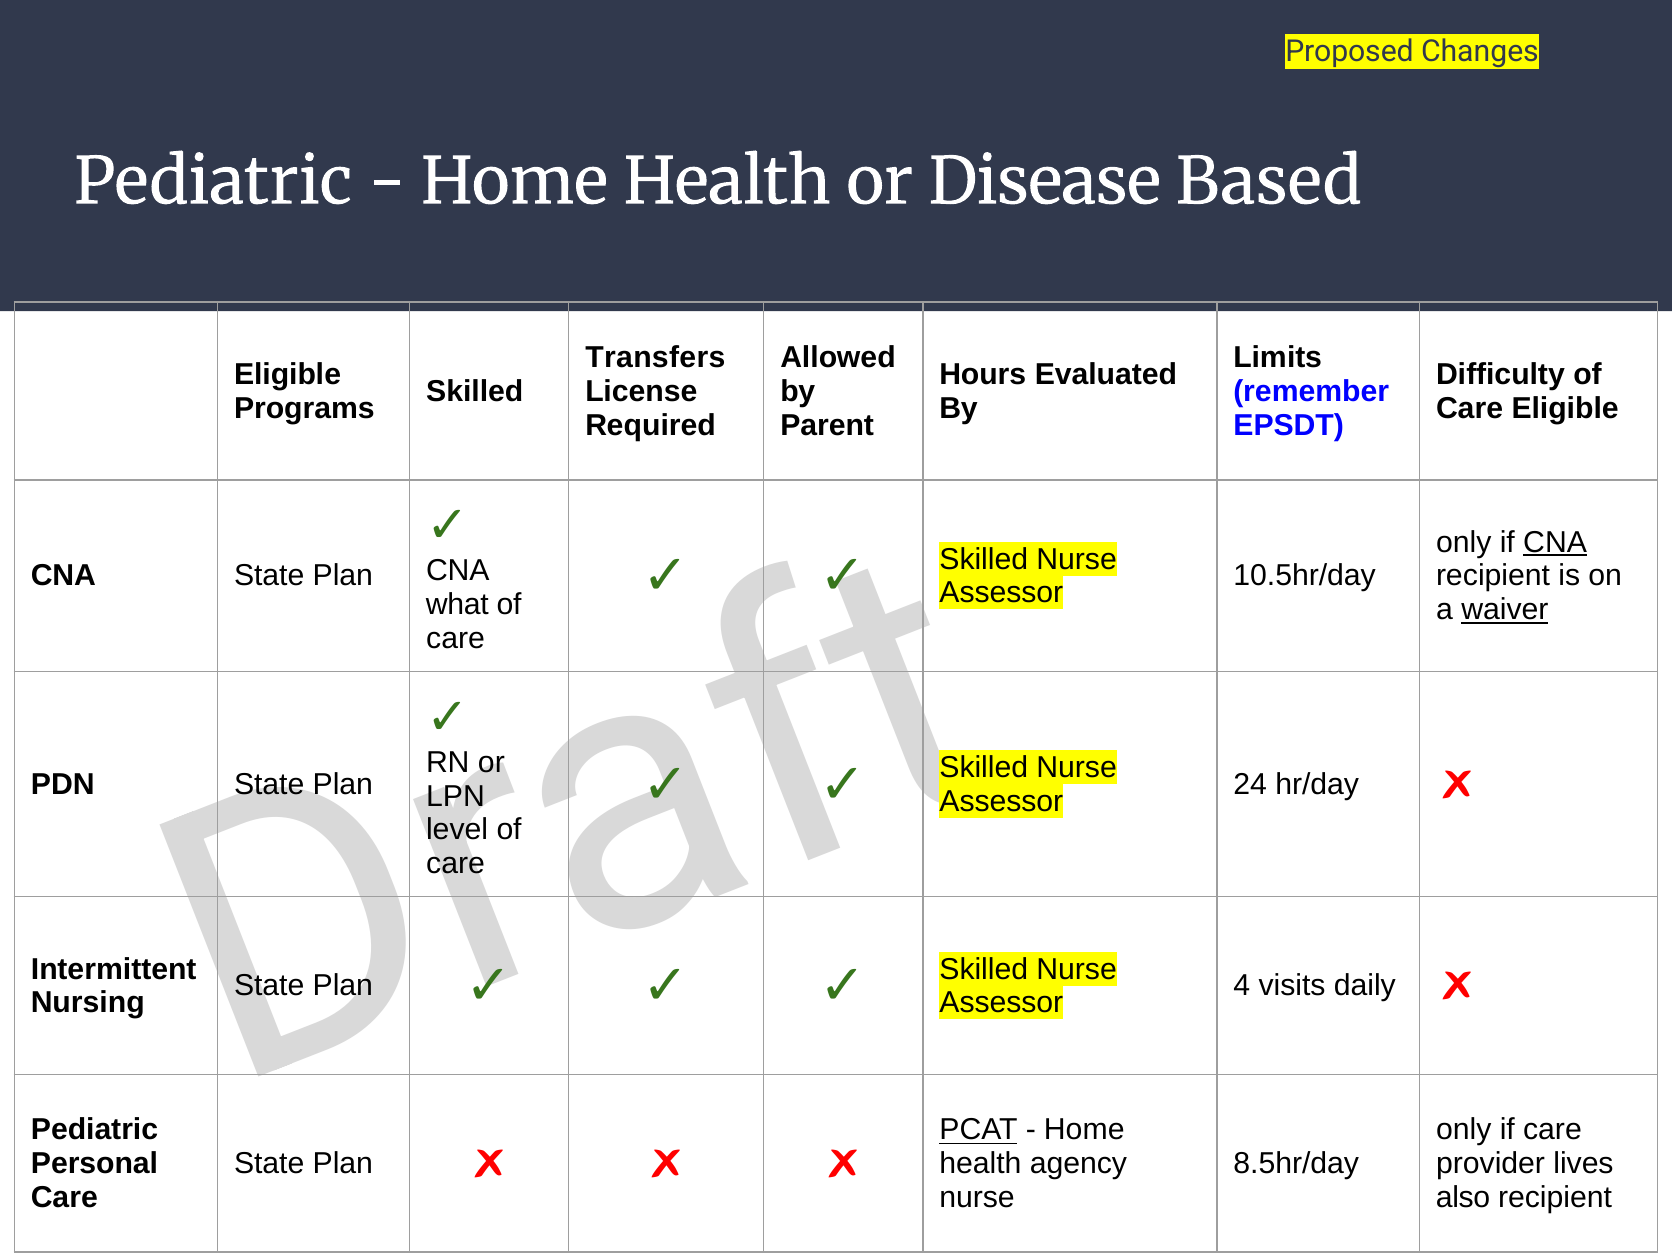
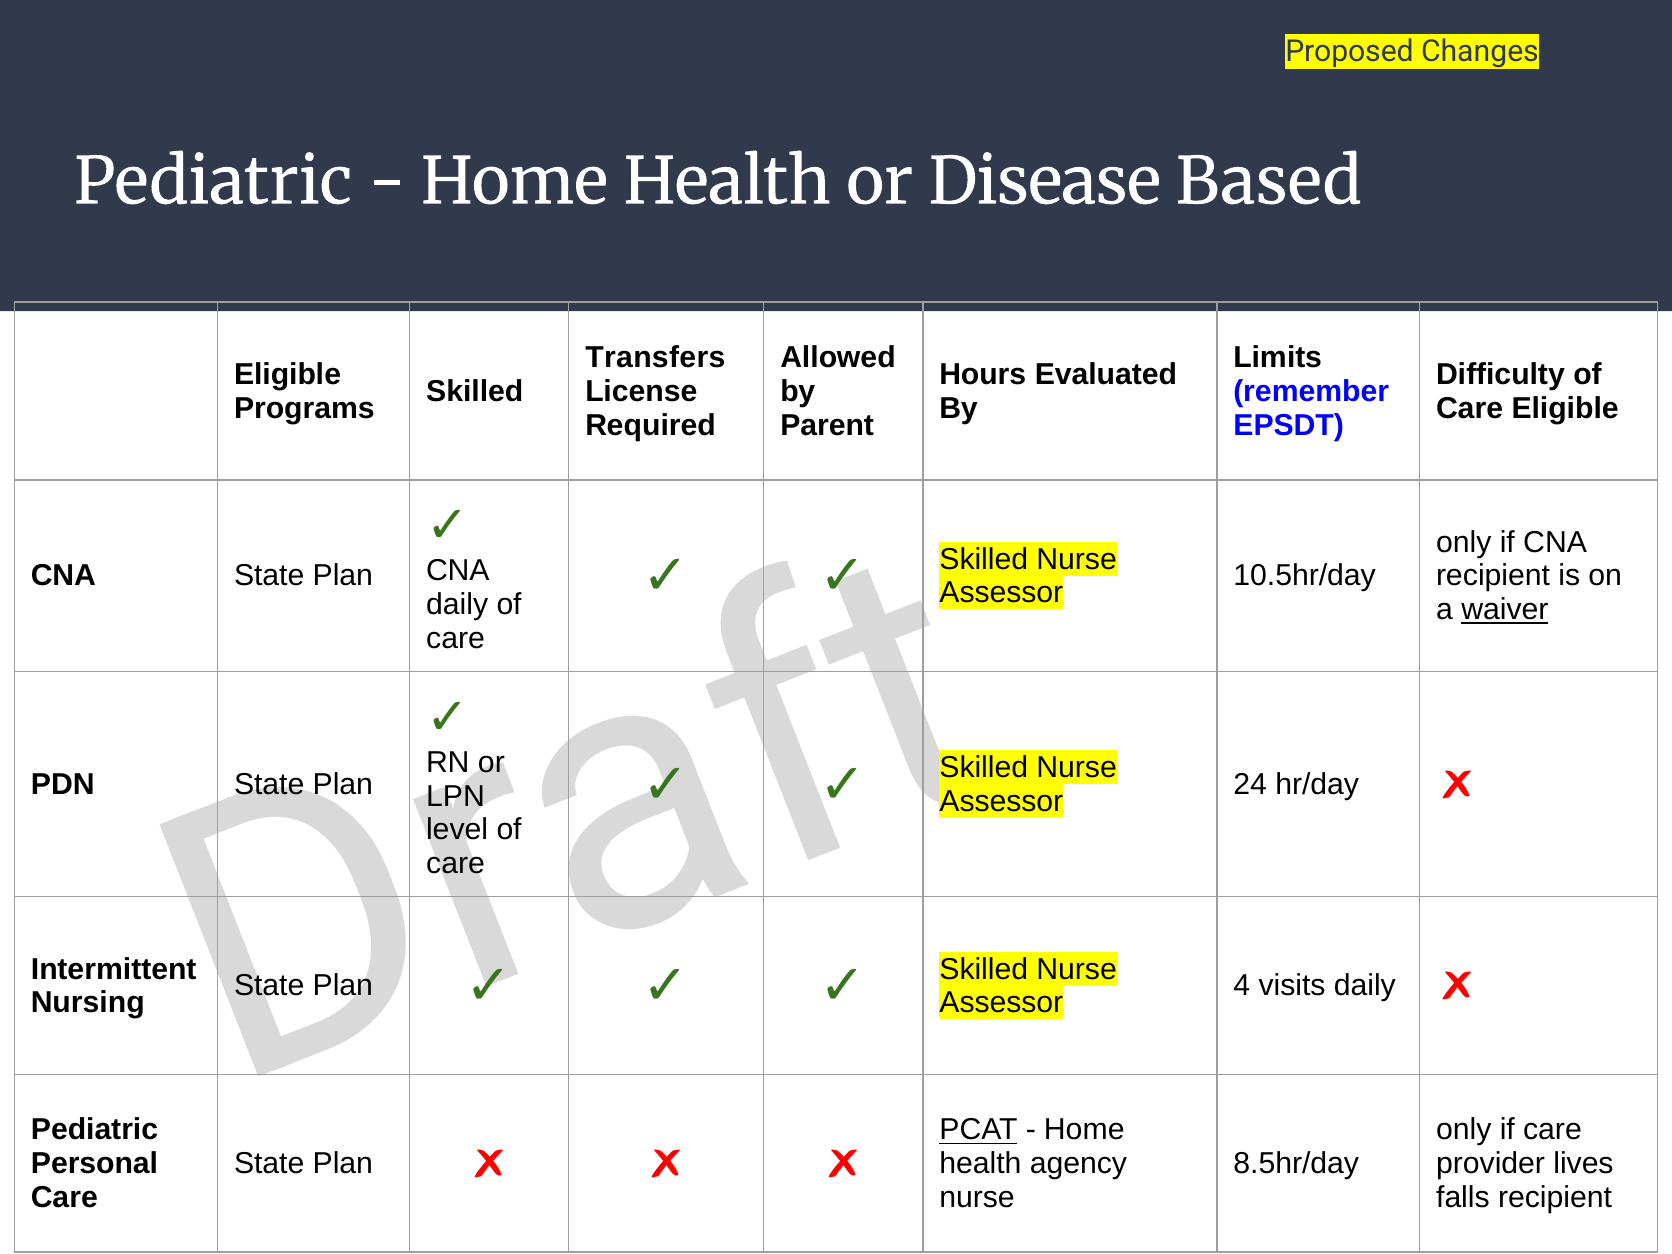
CNA underline: present -> none (1555, 542)
what: what -> daily (457, 605)
also: also -> falls (1463, 1197)
